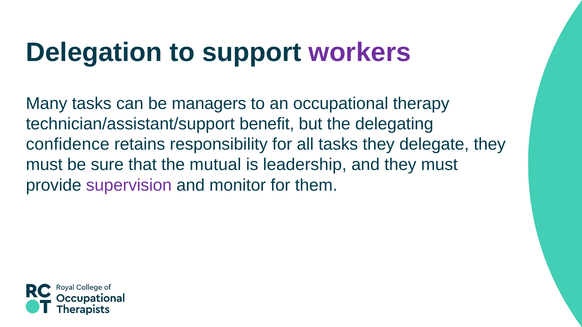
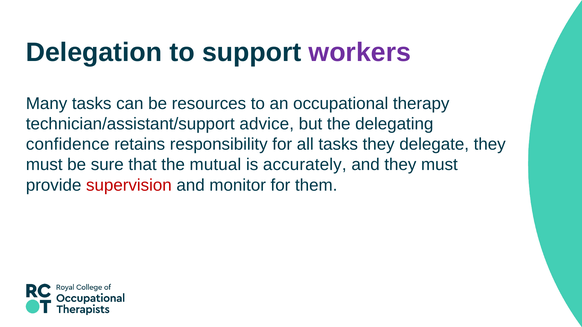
managers: managers -> resources (209, 104)
benefit: benefit -> advice (267, 124)
leadership: leadership -> accurately (305, 165)
supervision colour: purple -> red (129, 185)
